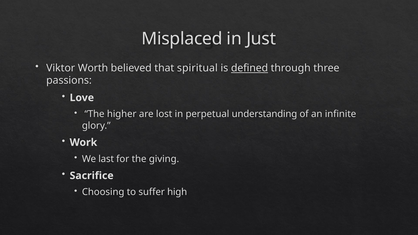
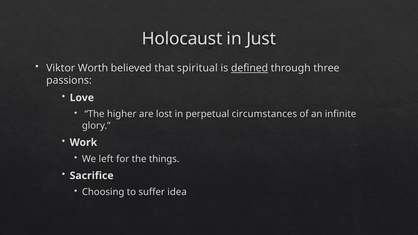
Misplaced: Misplaced -> Holocaust (182, 39)
understanding: understanding -> circumstances (264, 114)
last: last -> left (106, 159)
giving: giving -> things (164, 159)
high: high -> idea (177, 192)
